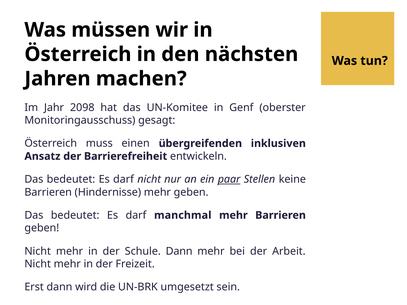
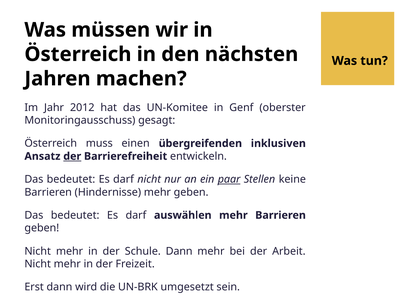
2098: 2098 -> 2012 (82, 108)
der underline: none -> present (72, 156)
manchmal: manchmal -> auswählen (183, 215)
